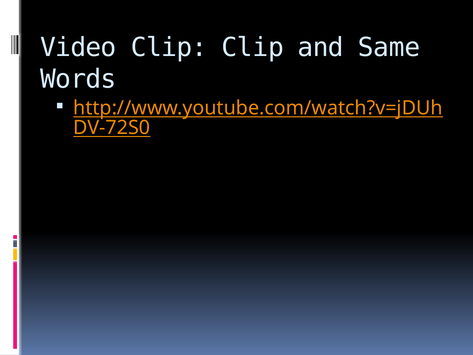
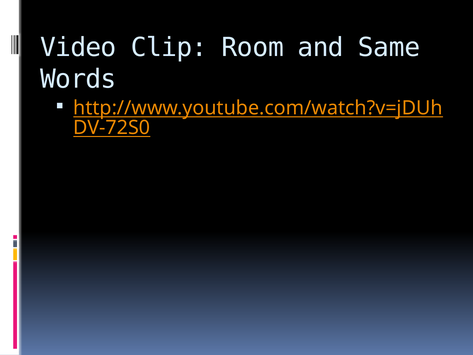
Clip Clip: Clip -> Room (253, 48)
